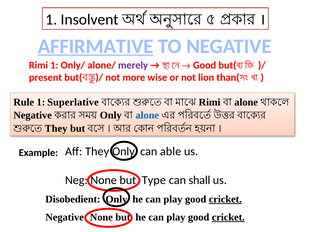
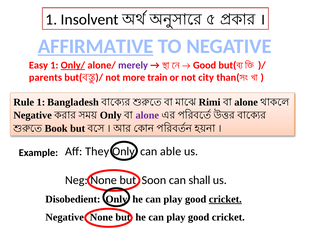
Rimi: Rimi -> Easy (38, 65)
Only/ underline: none -> present (73, 65)
present: present -> parents (45, 78)
wise: wise -> train (157, 78)
lion: lion -> city (206, 78)
Superlative: Superlative -> Bangladesh (73, 102)
alone colour: blue -> purple (147, 116)
They: They -> Book (56, 129)
Type: Type -> Soon (154, 181)
cricket underline: present -> none (228, 218)
